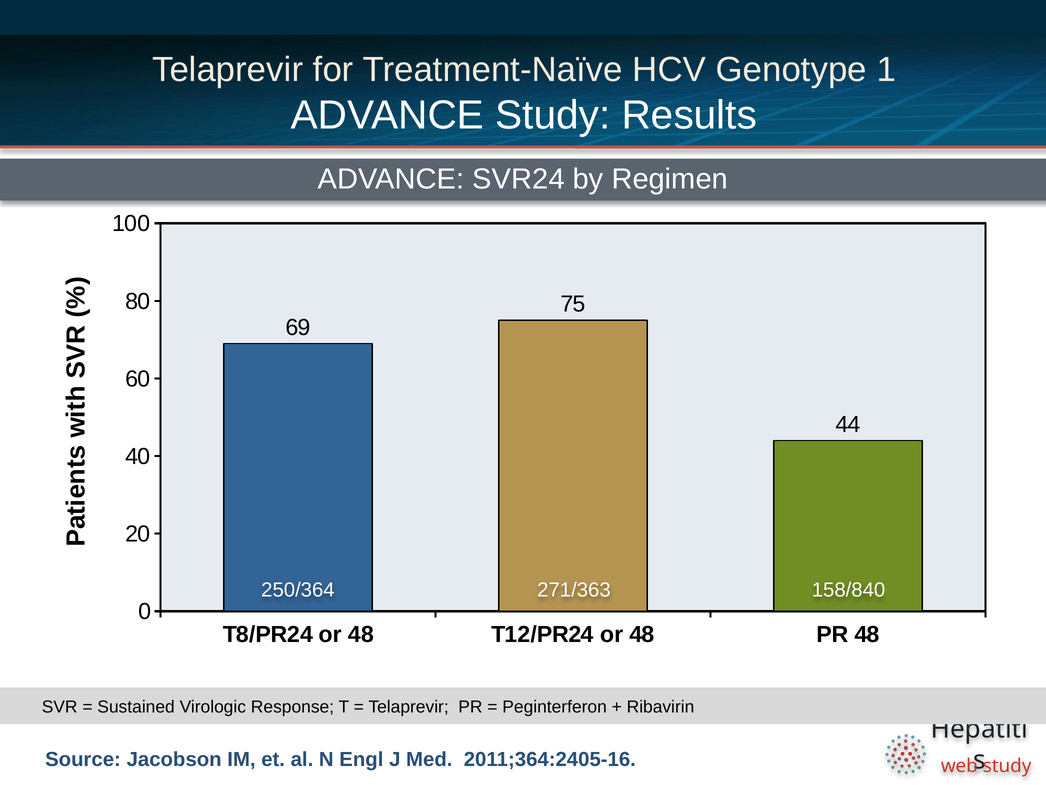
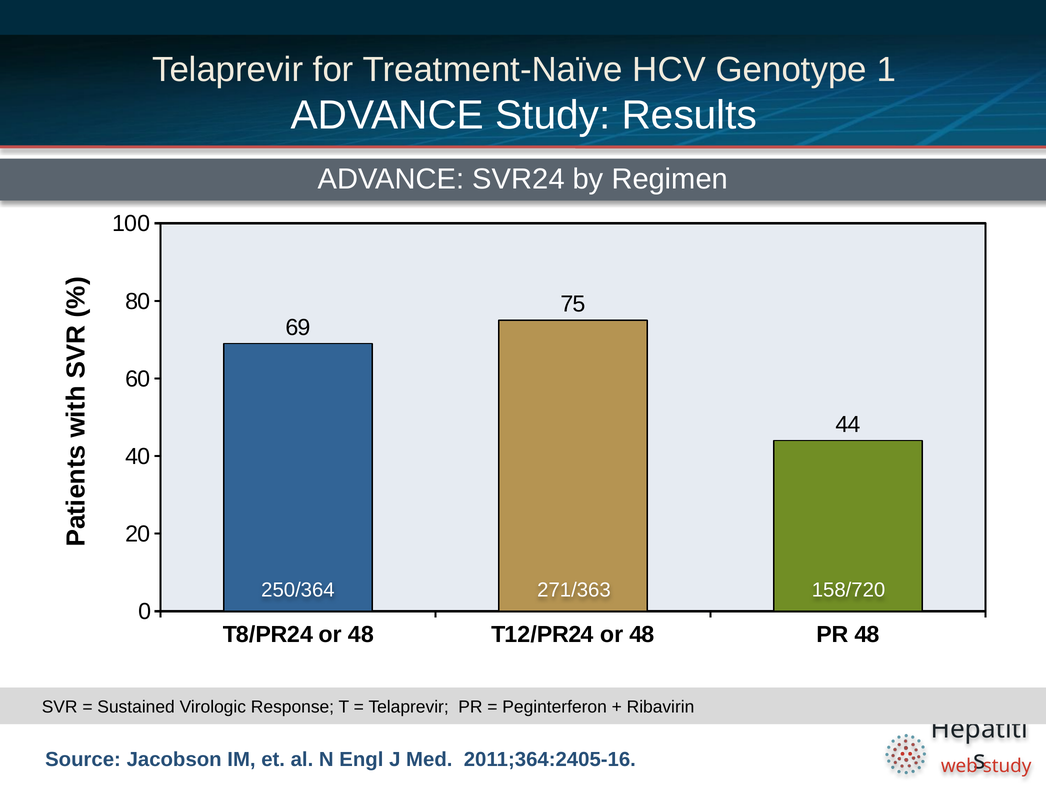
158/840: 158/840 -> 158/720 (849, 590)
